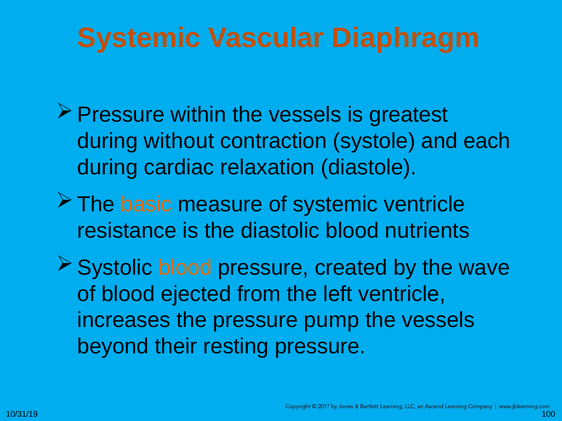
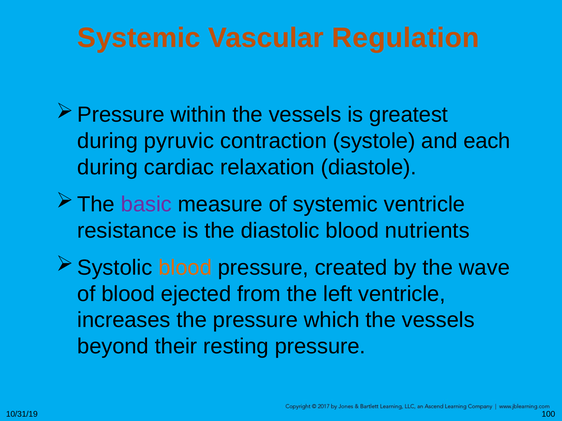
Diaphragm: Diaphragm -> Regulation (406, 38)
without: without -> pyruvic (179, 141)
basic colour: orange -> purple (146, 205)
pump: pump -> which (332, 320)
